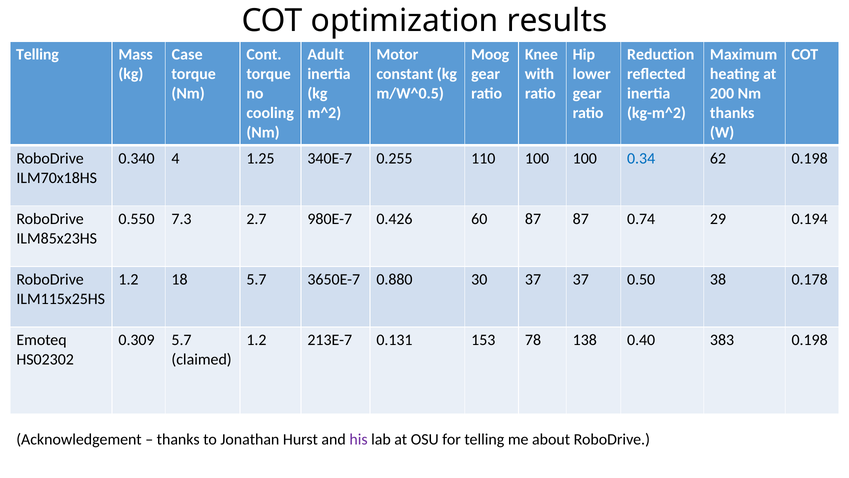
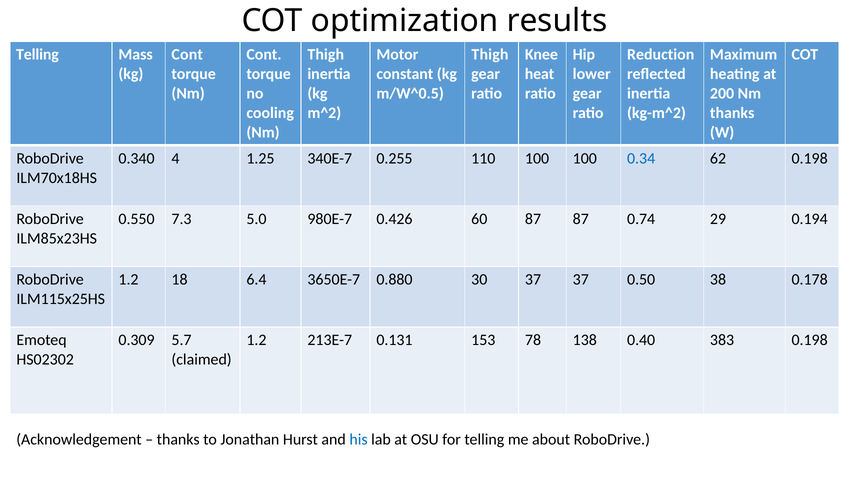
Case: Case -> Cont (187, 55)
Adult: Adult -> Thigh (326, 55)
Moog: Moog -> Thigh (490, 55)
with: with -> heat (539, 74)
2.7: 2.7 -> 5.0 (256, 219)
18 5.7: 5.7 -> 6.4 (256, 279)
his colour: purple -> blue (359, 439)
